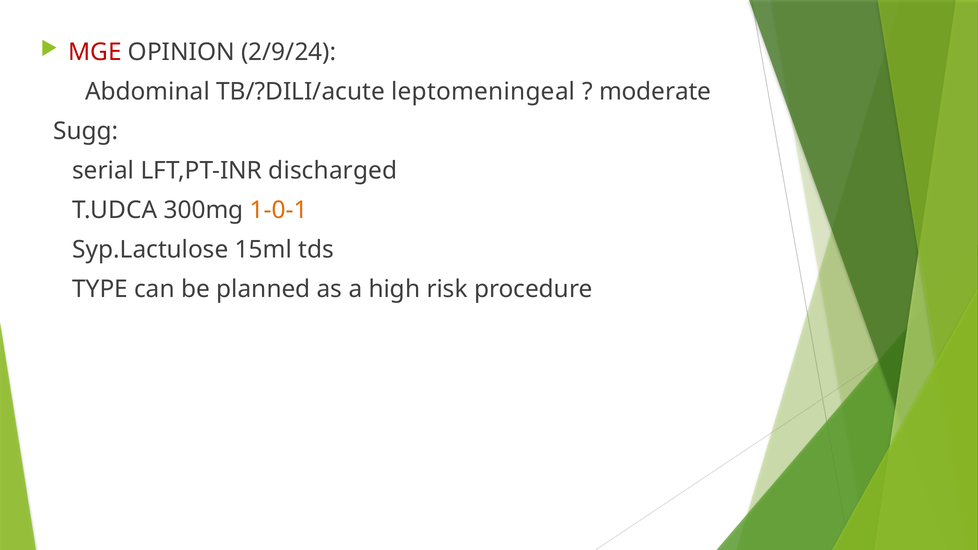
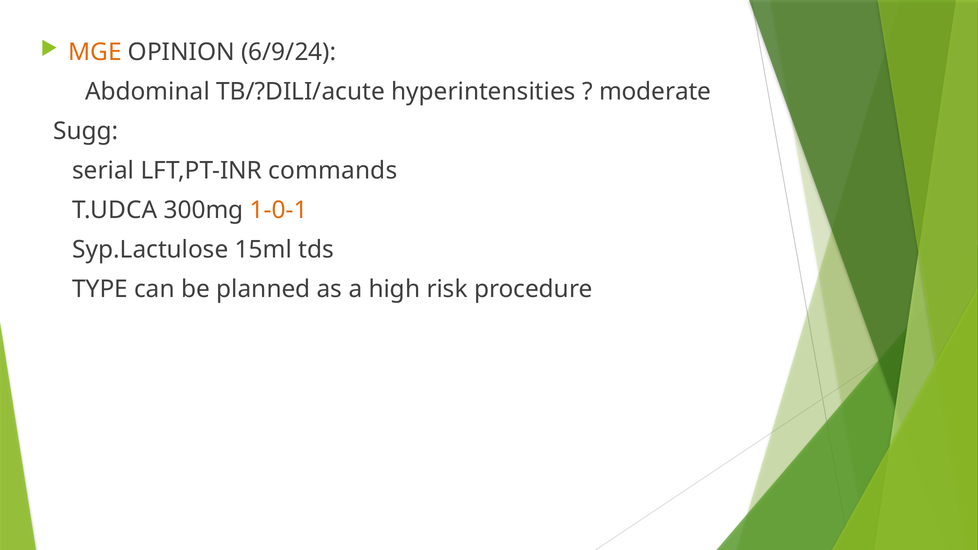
MGE colour: red -> orange (95, 52)
2/9/24: 2/9/24 -> 6/9/24 (289, 52)
leptomeningeal: leptomeningeal -> hyperintensities (483, 92)
discharged: discharged -> commands (333, 171)
